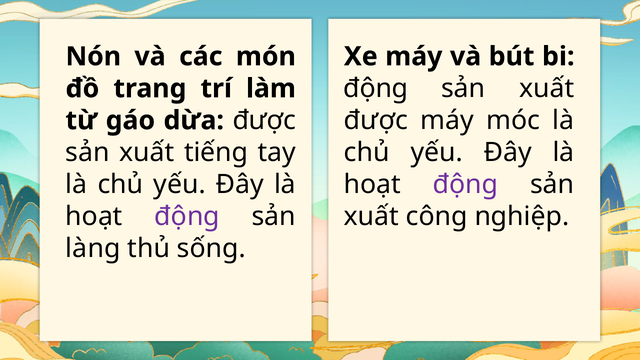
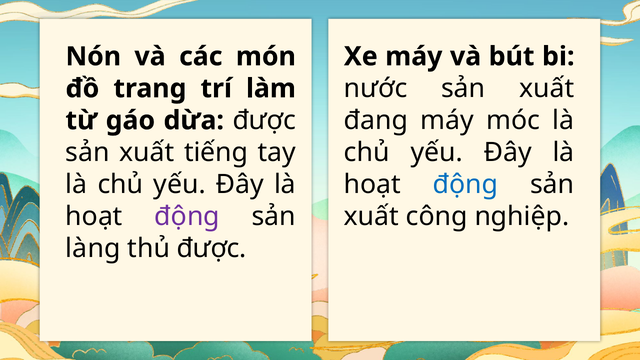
động: động -> nước (376, 88)
được: được -> đang (376, 120)
động colour: purple -> blue (466, 184)
thủ sống: sống -> được (211, 248)
